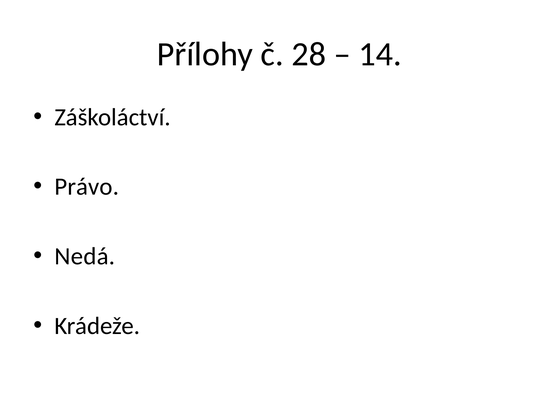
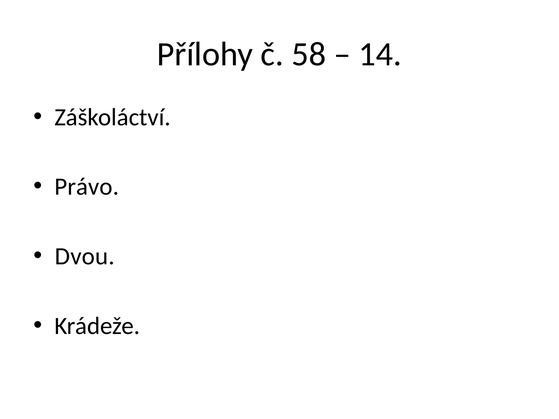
28: 28 -> 58 (309, 54)
Nedá: Nedá -> Dvou (85, 256)
